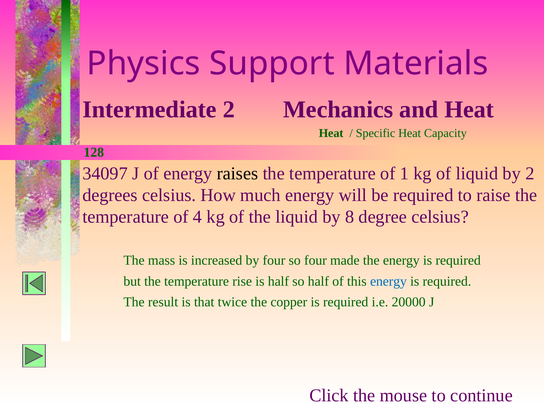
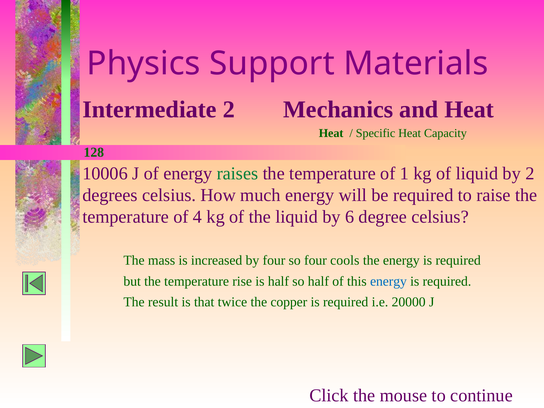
34097: 34097 -> 10006 (105, 173)
raises colour: black -> green (238, 173)
8: 8 -> 6 (350, 217)
made: made -> cools (345, 260)
